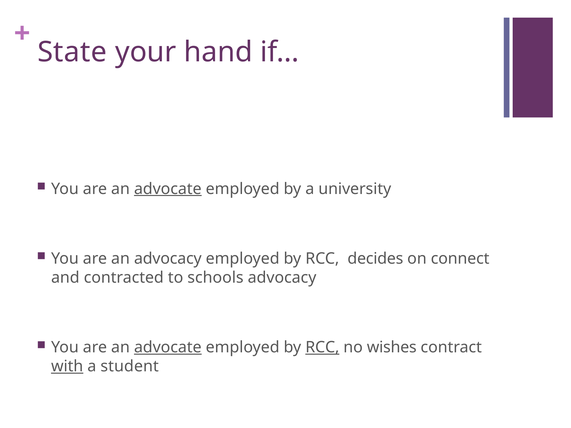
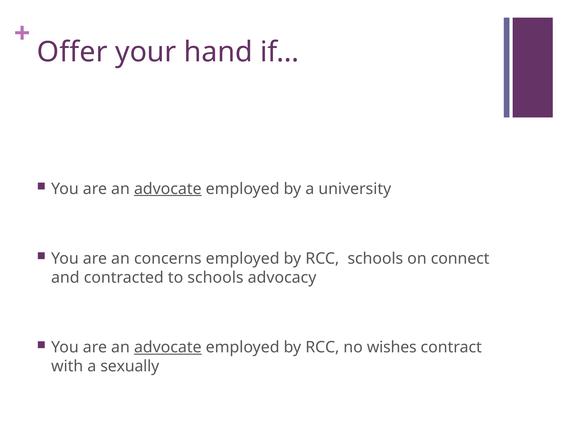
State: State -> Offer (72, 52)
an advocacy: advocacy -> concerns (168, 259)
RCC decides: decides -> schools (375, 259)
RCC underline: present -> none (322, 348)
with underline: present -> none (67, 367)
student: student -> sexually (130, 367)
